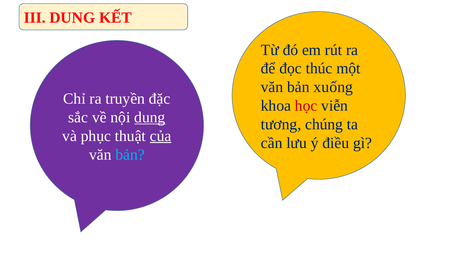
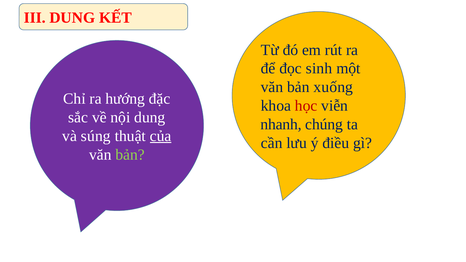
thúc: thúc -> sinh (319, 69)
truyền: truyền -> hướng (125, 99)
dung underline: present -> none (150, 117)
tương: tương -> nhanh (281, 125)
phục: phục -> súng (96, 136)
bản colour: light blue -> light green (130, 155)
